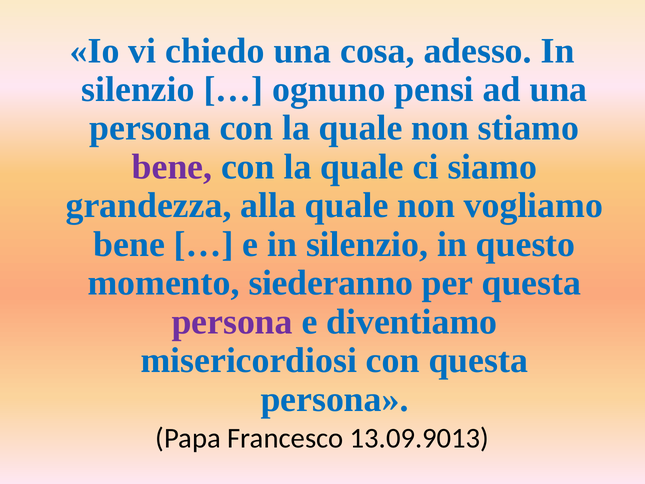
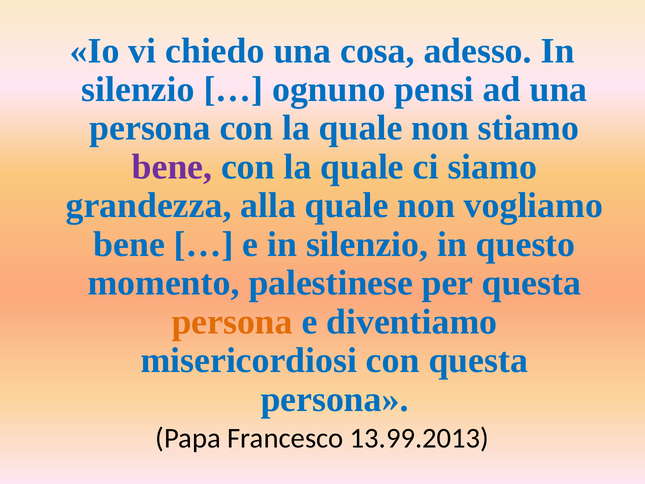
siederanno: siederanno -> palestinese (331, 283)
persona colour: purple -> orange (232, 322)
13.09.9013: 13.09.9013 -> 13.99.2013 (419, 438)
